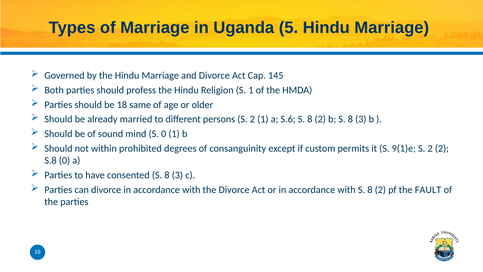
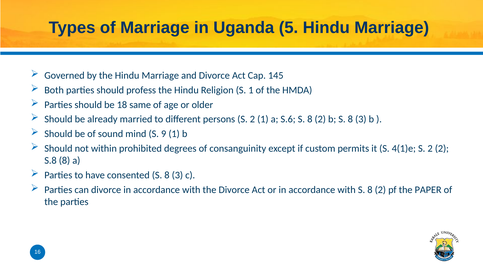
S 0: 0 -> 9 (164, 134)
9(1)e: 9(1)e -> 4(1)e (404, 148)
S.8 0: 0 -> 8 (65, 160)
FAULT: FAULT -> PAPER (428, 190)
